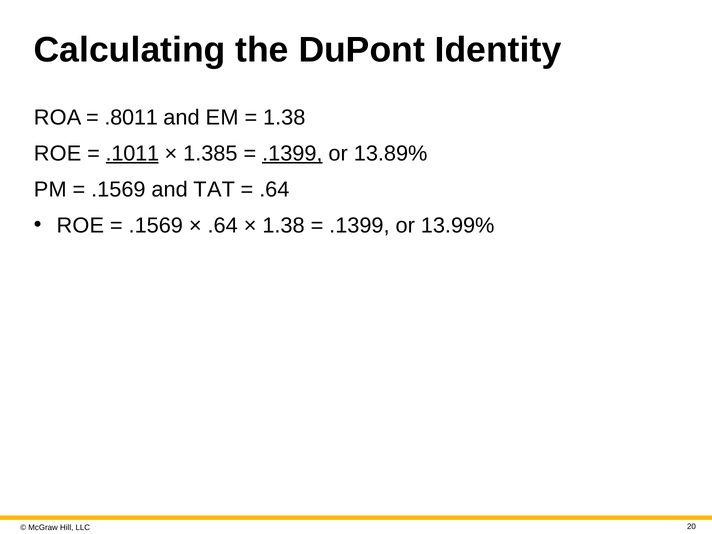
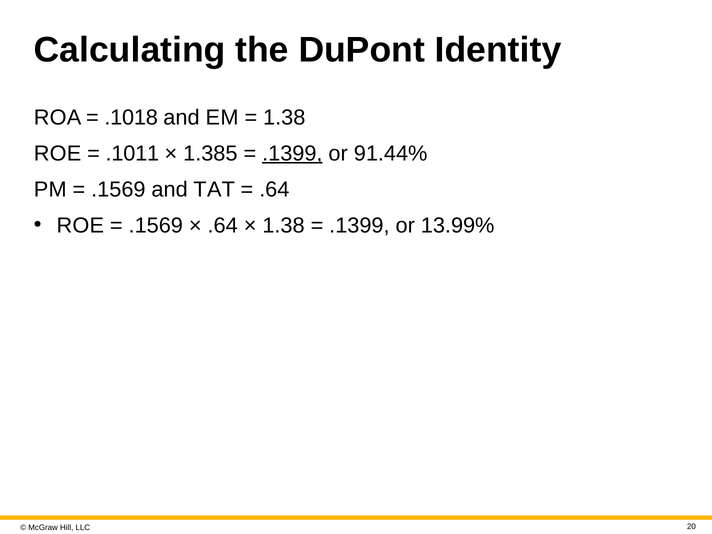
.8011: .8011 -> .1018 (131, 118)
.1011 underline: present -> none (132, 153)
13.89%: 13.89% -> 91.44% (391, 153)
